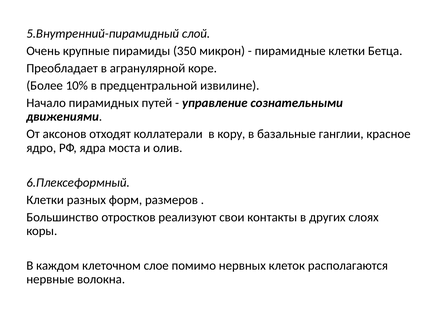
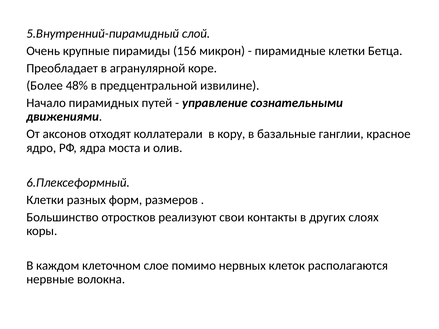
350: 350 -> 156 (185, 51)
10%: 10% -> 48% (77, 86)
